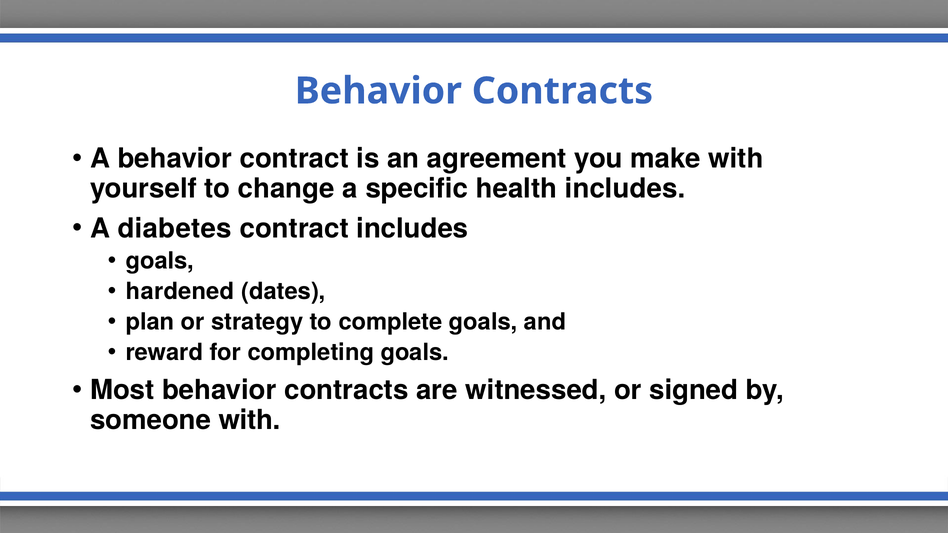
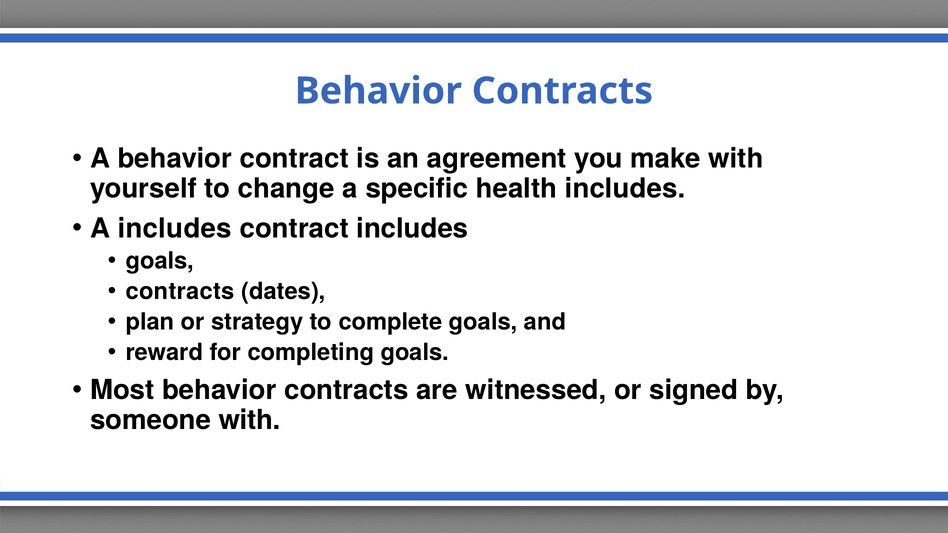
A diabetes: diabetes -> includes (175, 229)
hardened: hardened -> contracts (180, 292)
